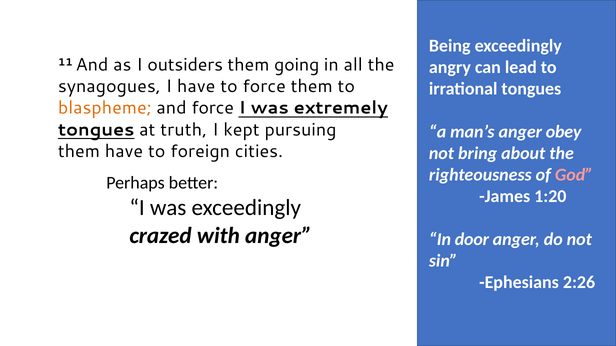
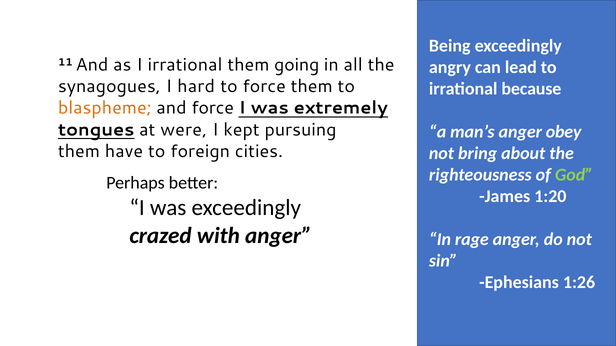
I outsiders: outsiders -> irrational (185, 65)
I have: have -> hard (196, 87)
irrational tongues: tongues -> because (531, 89)
truth: truth -> were (184, 130)
God colour: pink -> light green (574, 175)
door: door -> rage (472, 240)
2:26: 2:26 -> 1:26 (579, 283)
